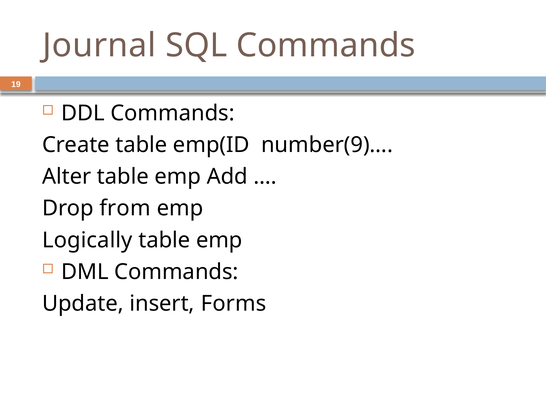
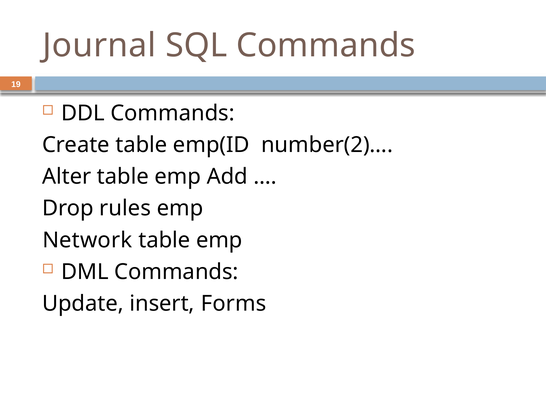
number(9)…: number(9)… -> number(2)… (327, 145)
from: from -> rules (125, 208)
Logically: Logically -> Network (87, 240)
